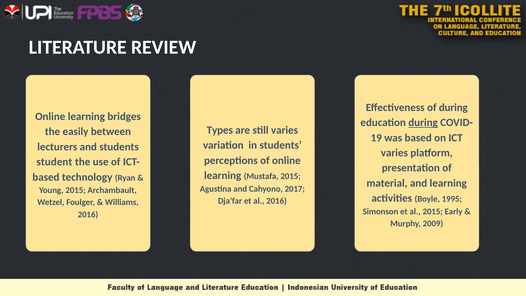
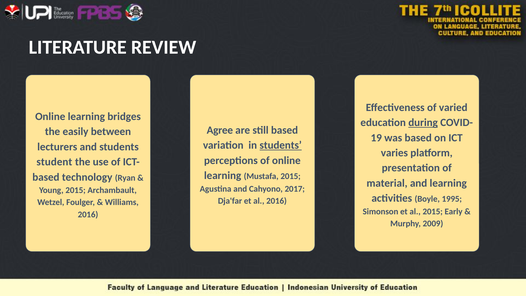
of during: during -> varied (453, 107)
Types: Types -> Agree (220, 130)
still varies: varies -> based (285, 130)
students underline: none -> present (281, 145)
